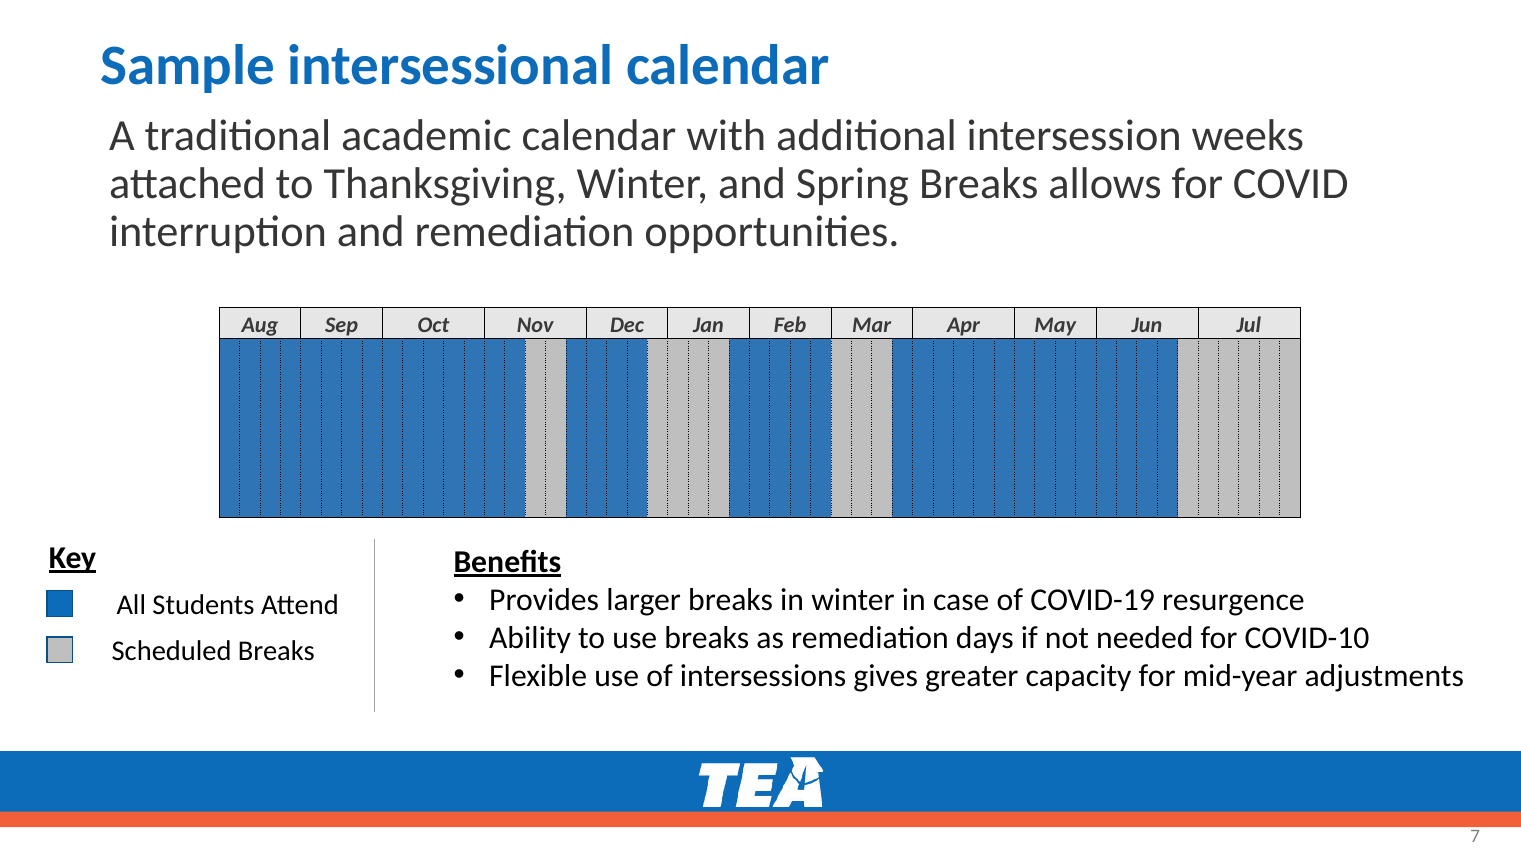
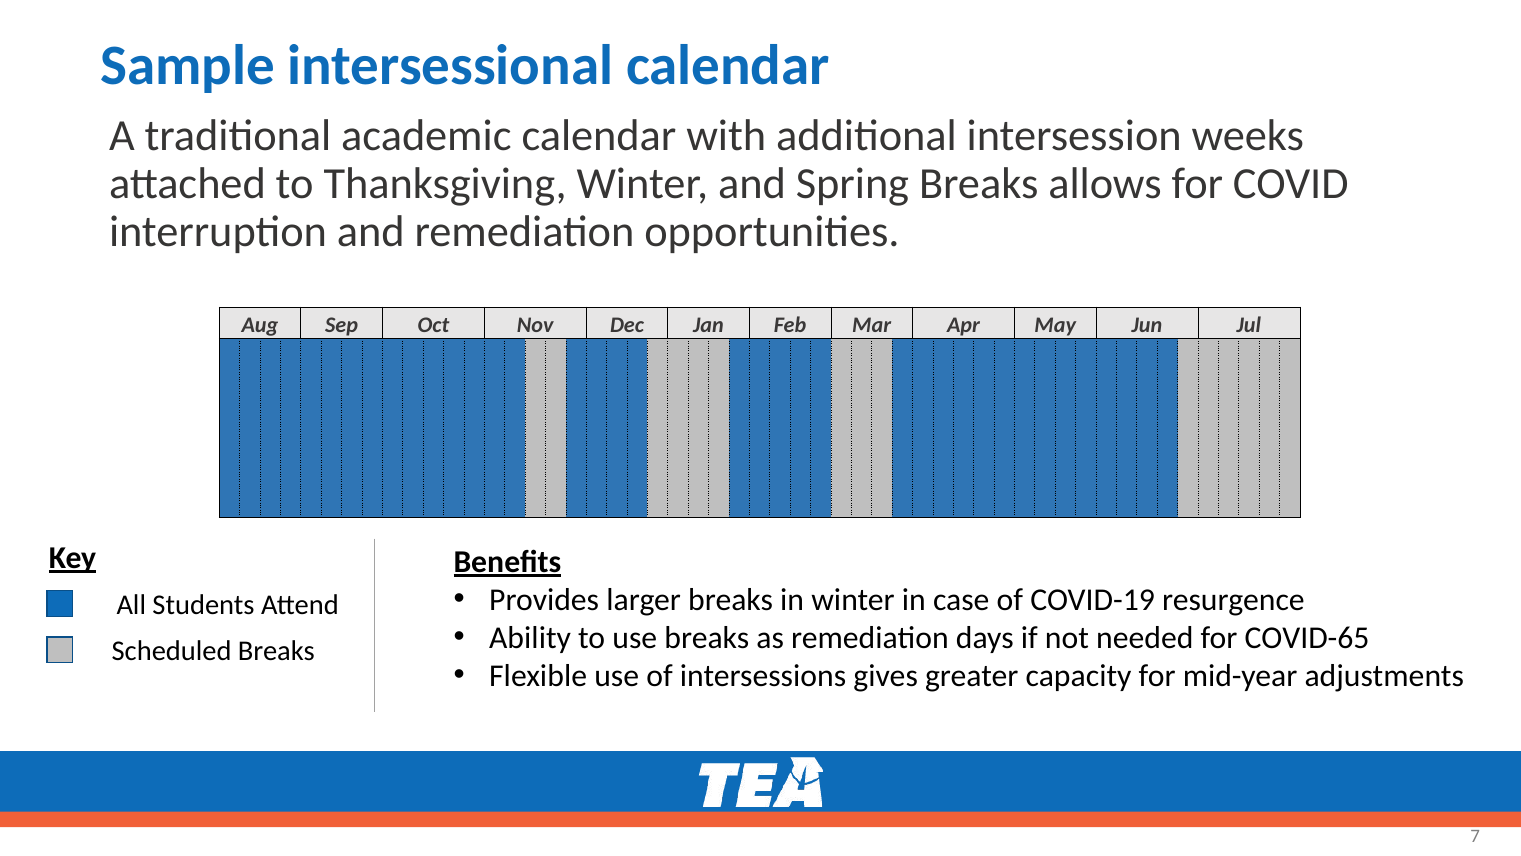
COVID-10: COVID-10 -> COVID-65 (1307, 638)
